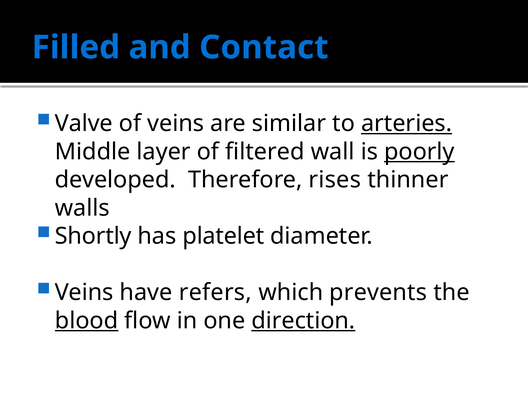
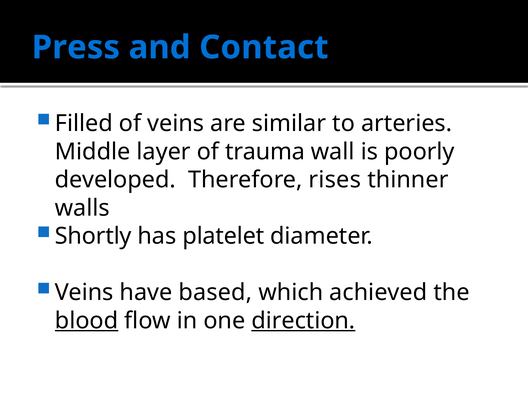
Filled: Filled -> Press (76, 47)
Valve: Valve -> Filled (84, 124)
arteries underline: present -> none (407, 124)
filtered: filtered -> trauma (265, 152)
poorly underline: present -> none (419, 152)
refers: refers -> based (215, 293)
prevents: prevents -> achieved (378, 293)
